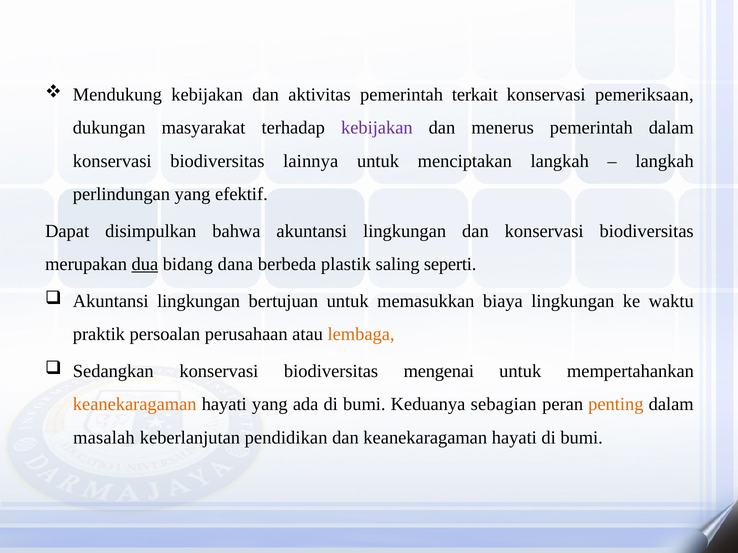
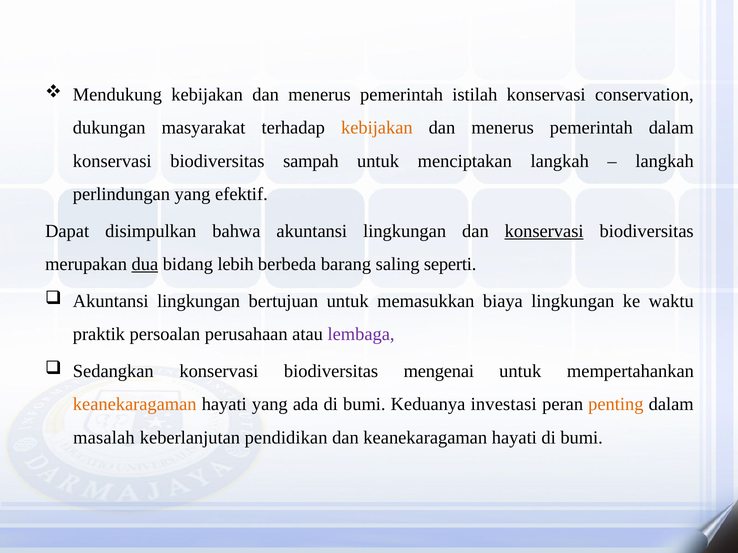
Mendukung kebijakan dan aktivitas: aktivitas -> menerus (320, 95)
terkait: terkait -> istilah (475, 95)
pemeriksaan: pemeriksaan -> conservation (644, 95)
kebijakan colour: purple -> orange (377, 128)
lainnya: lainnya -> sampah (311, 161)
konservasi underline: none -> present (544, 231)
dana: dana -> lebih (236, 264)
plastik: plastik -> barang (346, 264)
lembaga colour: orange -> purple (361, 334)
sebagian: sebagian -> investasi (504, 405)
